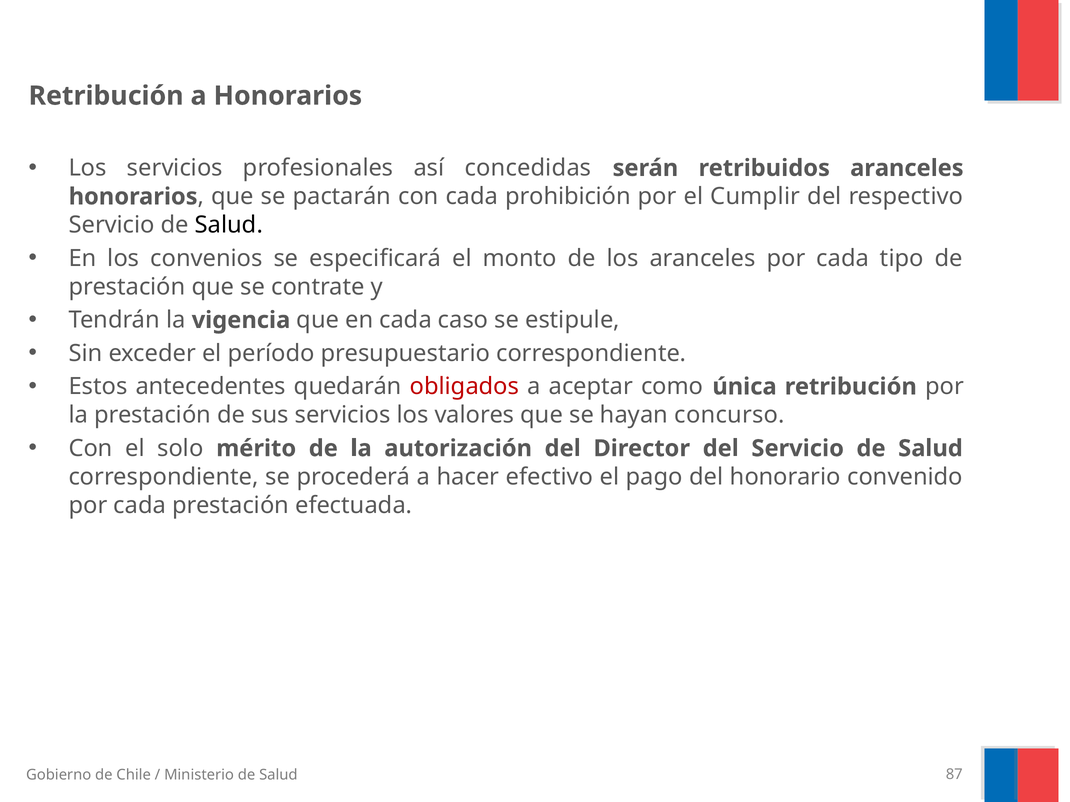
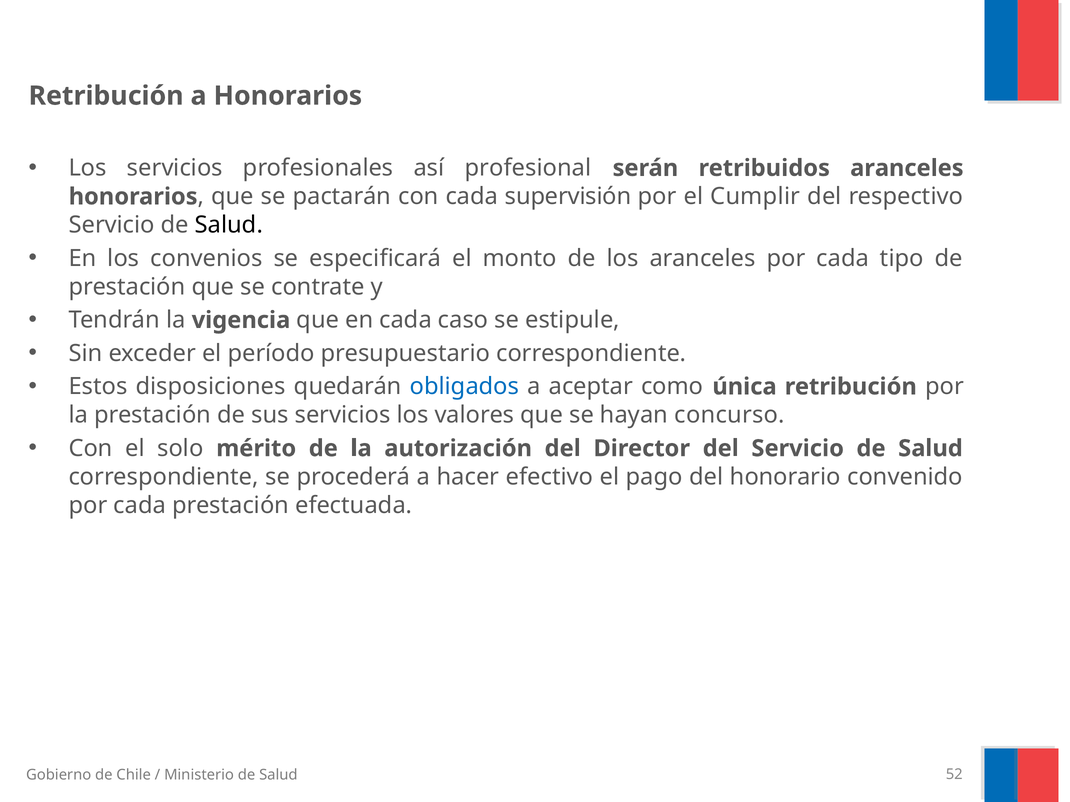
concedidas: concedidas -> profesional (528, 168)
prohibición: prohibición -> supervisión (568, 197)
antecedentes: antecedentes -> disposiciones (211, 387)
obligados colour: red -> blue (464, 387)
87: 87 -> 52 (954, 775)
